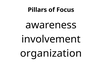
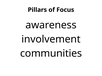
organization: organization -> communities (51, 54)
